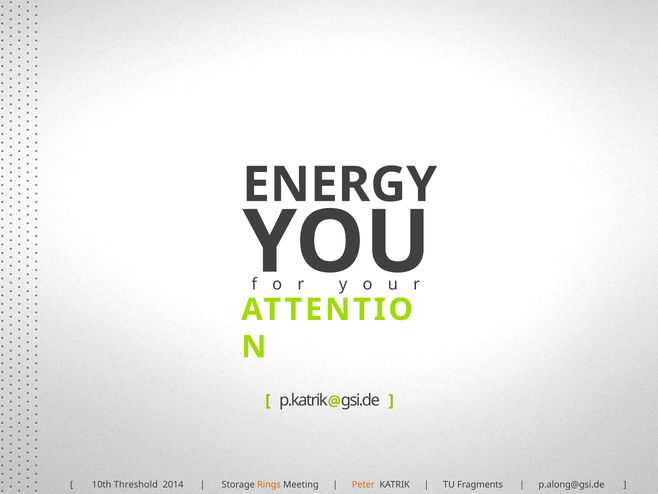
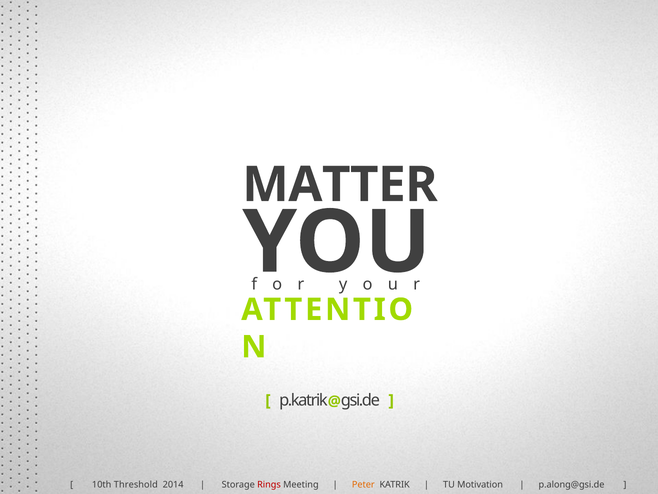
ENERGY: ENERGY -> MATTER (340, 185)
Rings colour: orange -> red (269, 484)
Fragments: Fragments -> Motivation (480, 484)
